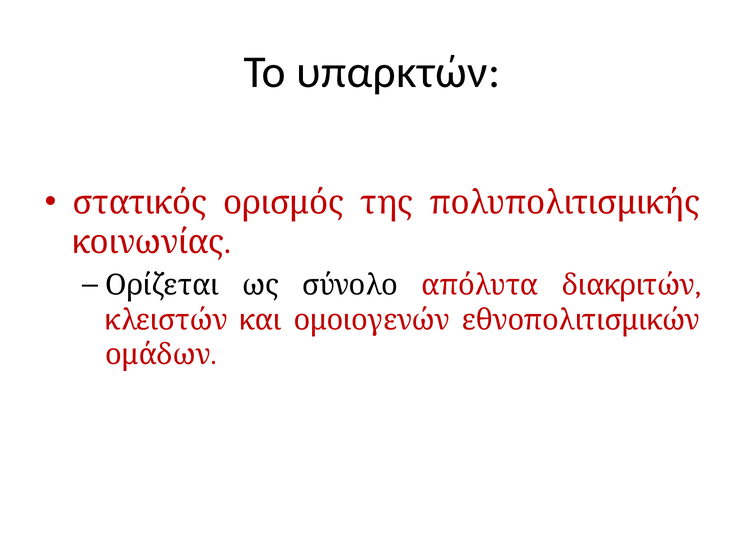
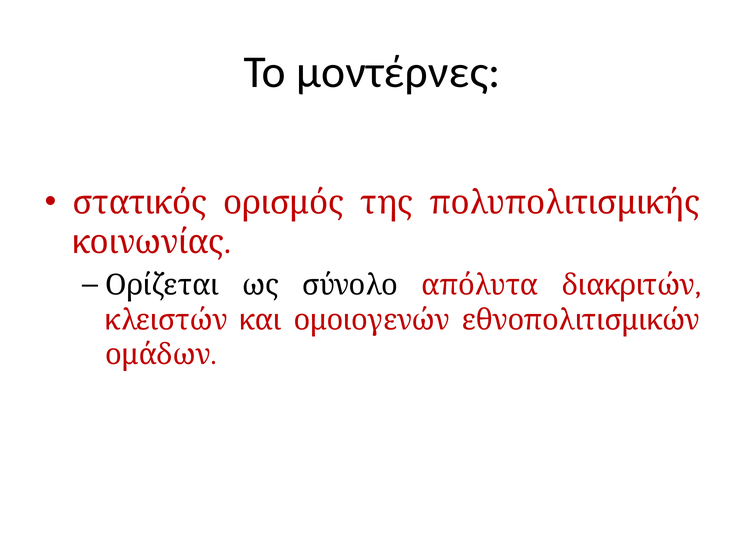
υπαρκτών: υπαρκτών -> μοντέρνες (398, 72)
